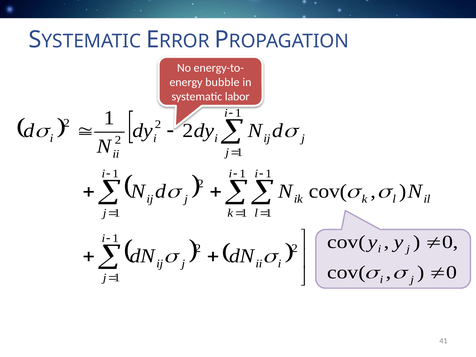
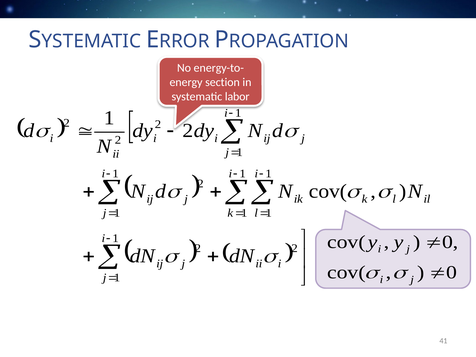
bubble: bubble -> section (222, 82)
